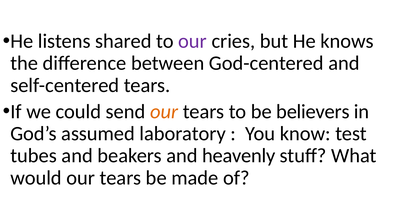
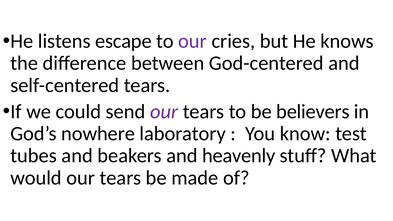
shared: shared -> escape (123, 41)
our colour: orange -> purple (164, 112)
assumed: assumed -> nowhere (98, 134)
